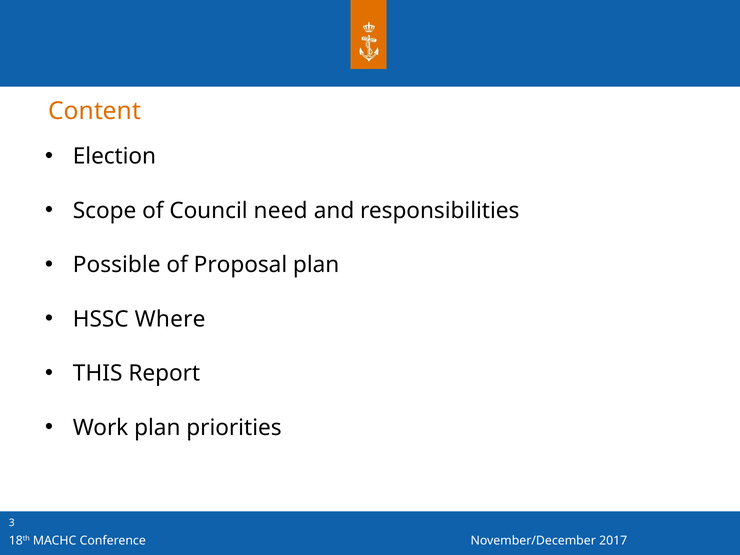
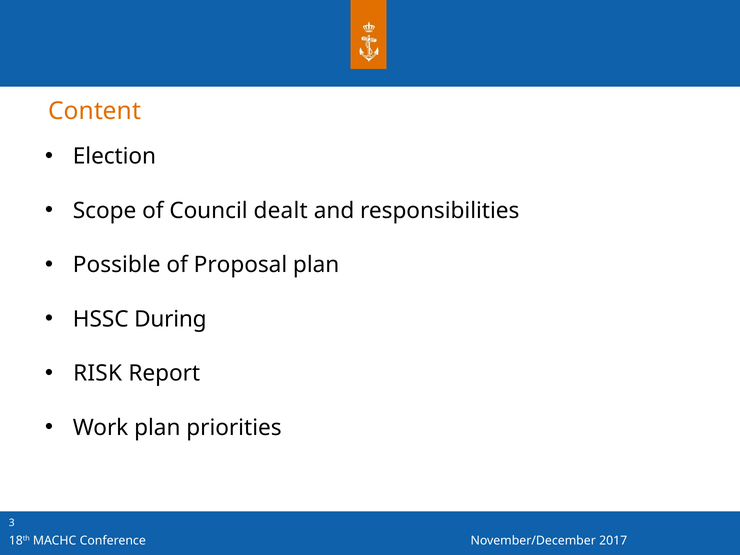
need: need -> dealt (281, 211)
Where: Where -> During (170, 319)
THIS: THIS -> RISK (98, 373)
